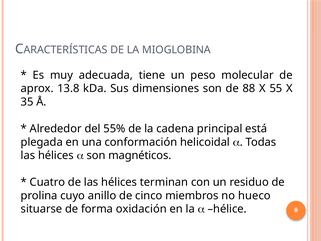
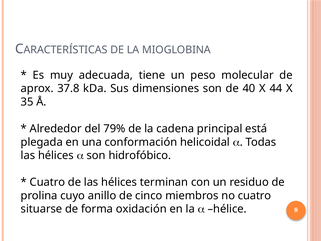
13.8: 13.8 -> 37.8 (68, 88)
88: 88 -> 40 (249, 88)
55: 55 -> 44 (276, 88)
55%: 55% -> 79% (114, 129)
magnéticos: magnéticos -> hidrofóbico (140, 155)
no hueco: hueco -> cuatro (255, 195)
